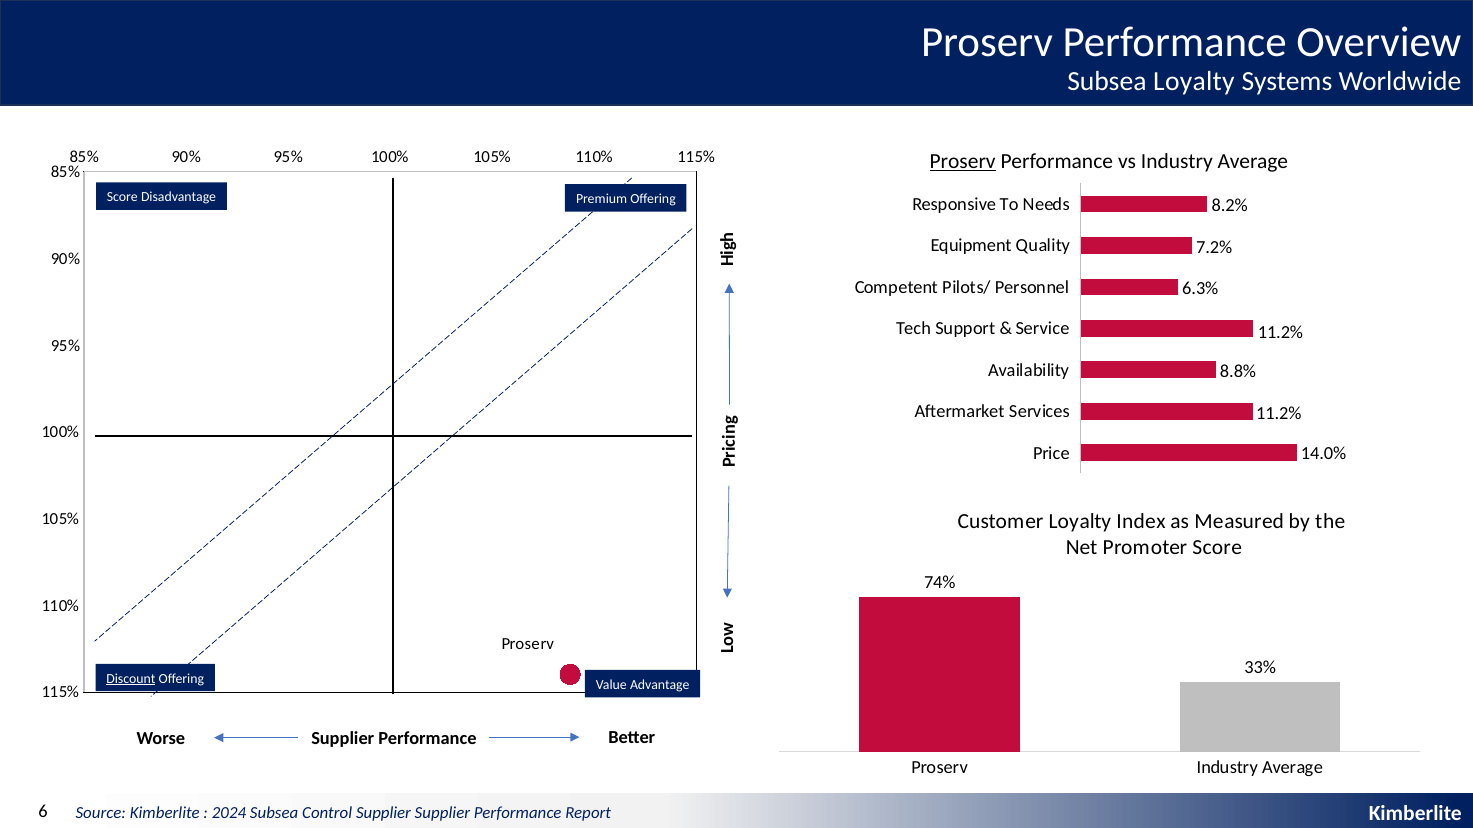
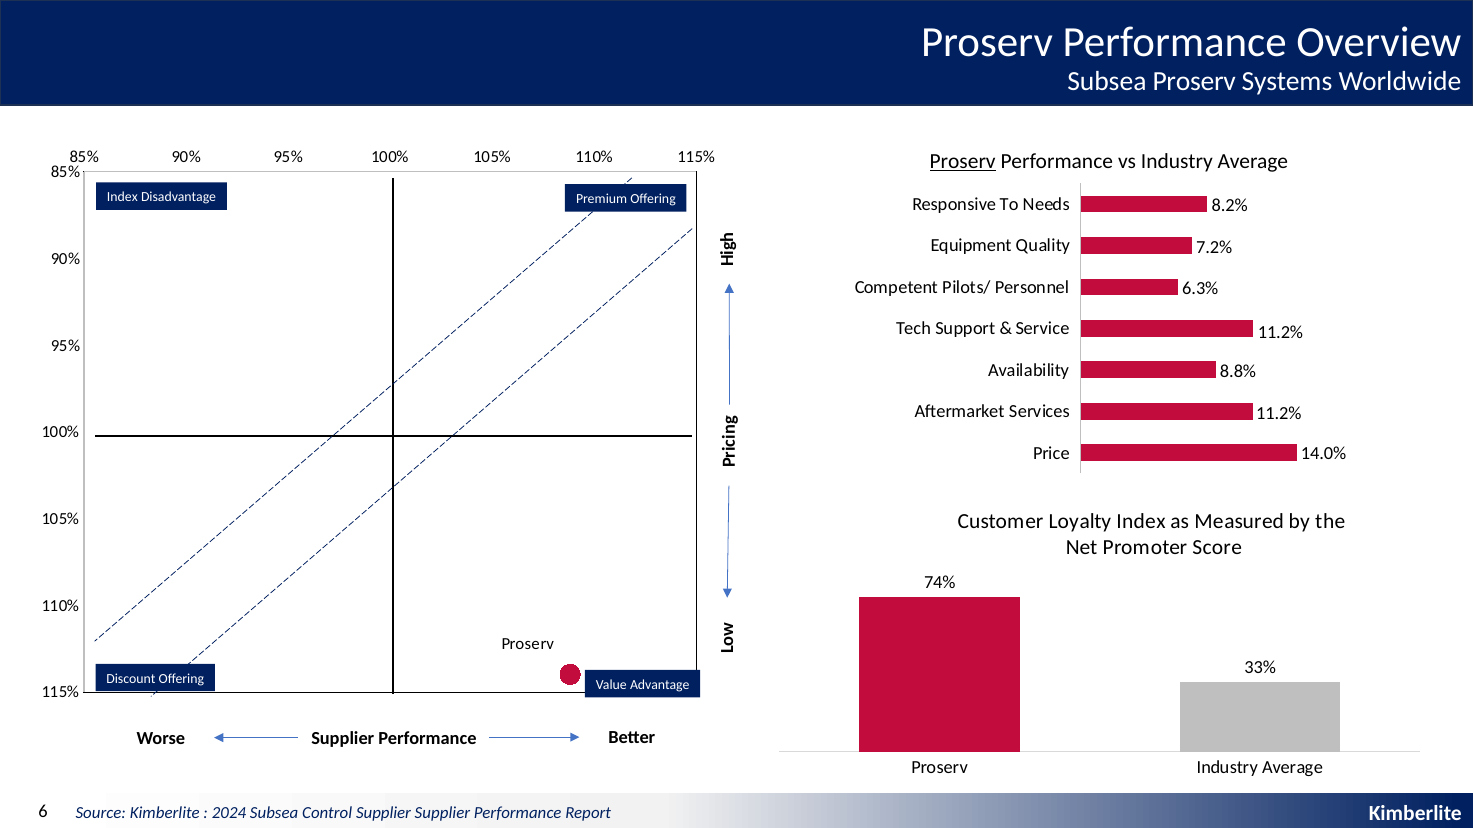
Subsea Loyalty: Loyalty -> Proserv (1194, 81)
Score: Score -> Index (122, 197)
Discount underline: present -> none (131, 679)
